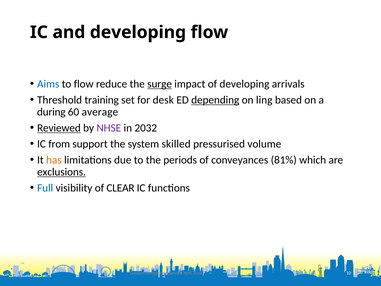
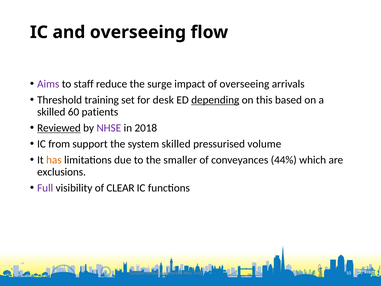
and developing: developing -> overseeing (138, 32)
Aims colour: blue -> purple (48, 84)
to flow: flow -> staff (84, 84)
surge underline: present -> none (160, 84)
of developing: developing -> overseeing (244, 84)
ling: ling -> this (264, 100)
during: during -> skilled (51, 112)
average: average -> patients (100, 112)
2032: 2032 -> 2018 (146, 128)
periods: periods -> smaller (180, 160)
81%: 81% -> 44% (284, 160)
exclusions underline: present -> none (62, 172)
Full colour: blue -> purple (45, 188)
